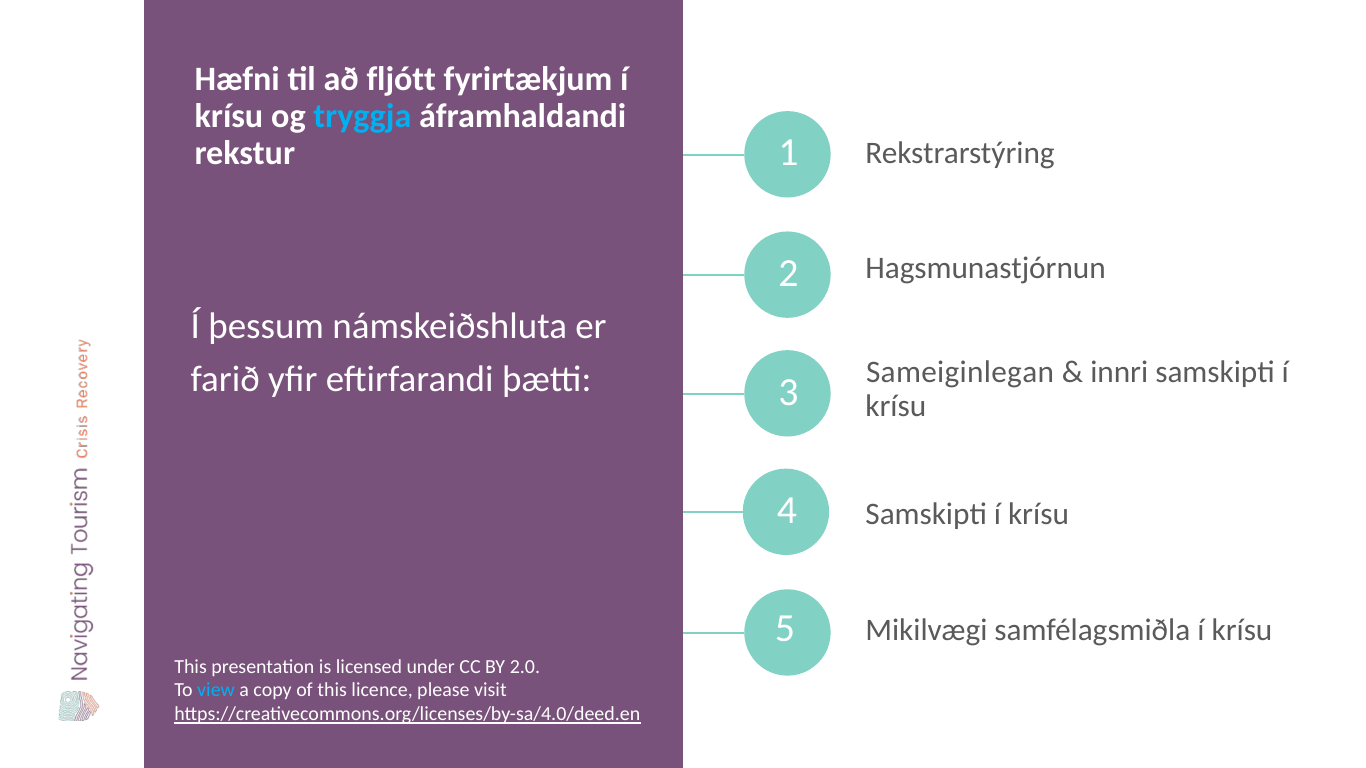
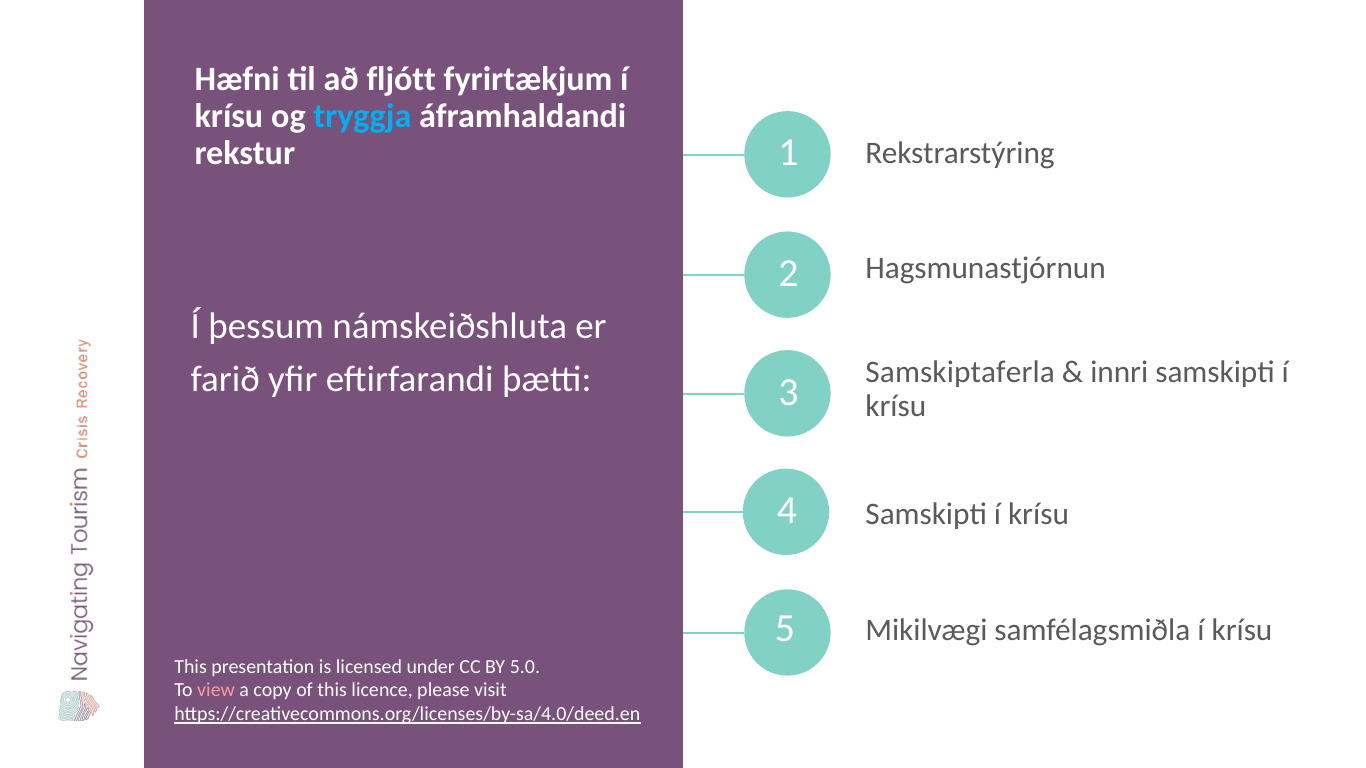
Sameiginlegan: Sameiginlegan -> Samskiptaferla (960, 373)
2.0: 2.0 -> 5.0 (525, 667)
view colour: light blue -> pink (216, 691)
